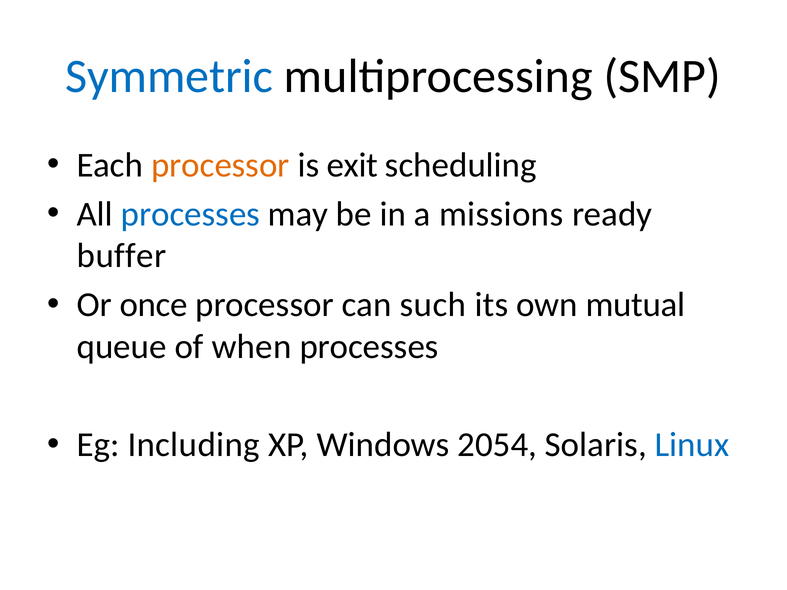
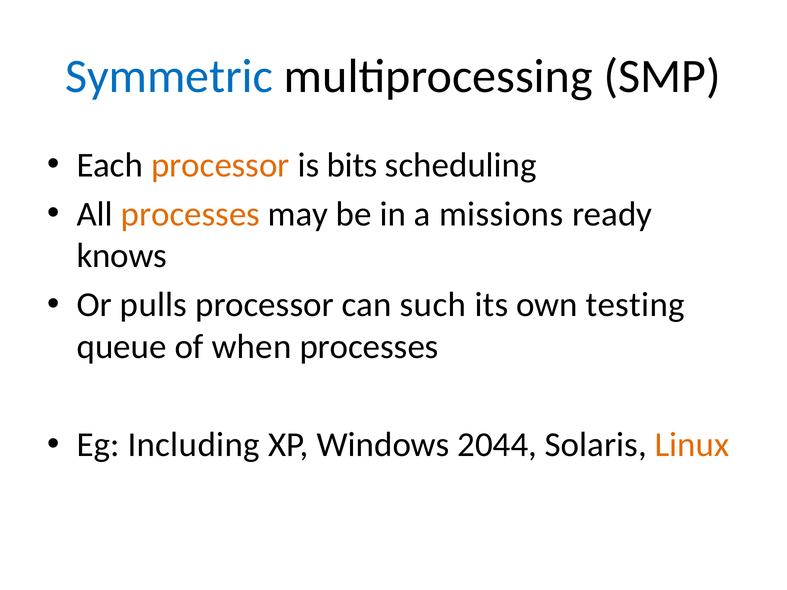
exit: exit -> bits (352, 165)
processes colour: blue -> orange (191, 214)
buffer: buffer -> knows (122, 256)
once: once -> pulls (154, 305)
mutual: mutual -> testing (635, 305)
2054: 2054 -> 2044 (497, 445)
Linux colour: blue -> orange (692, 445)
